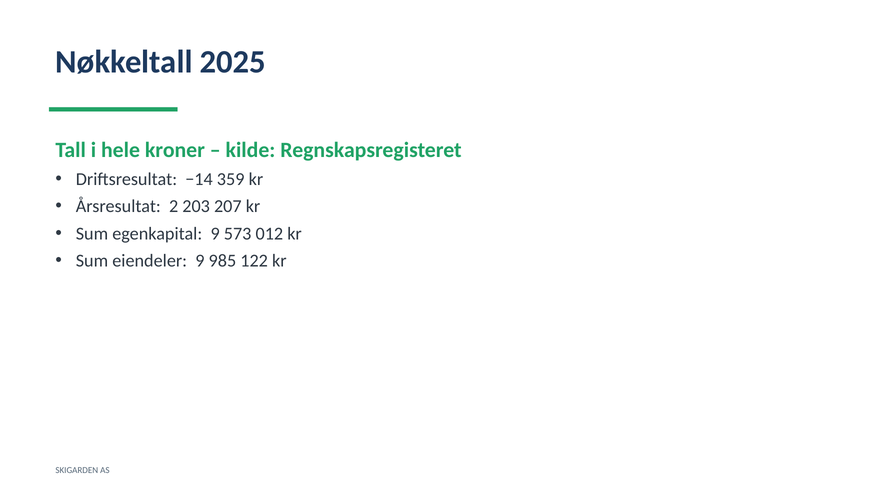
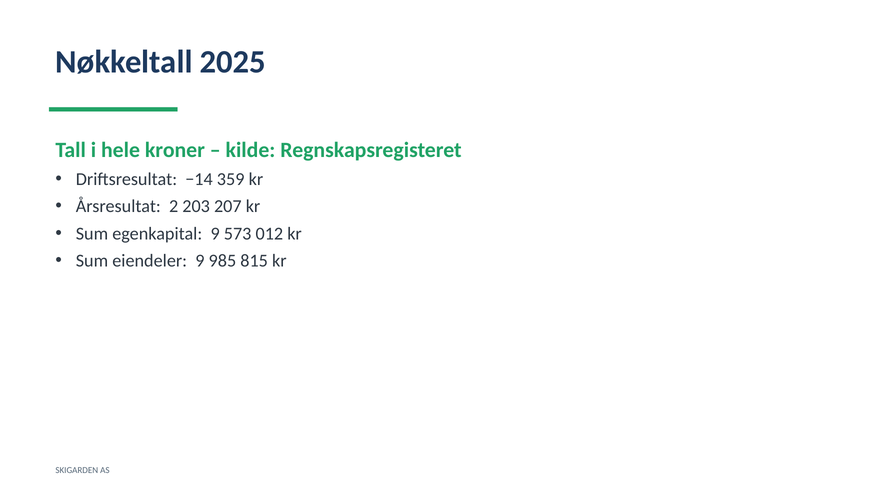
122: 122 -> 815 (254, 261)
